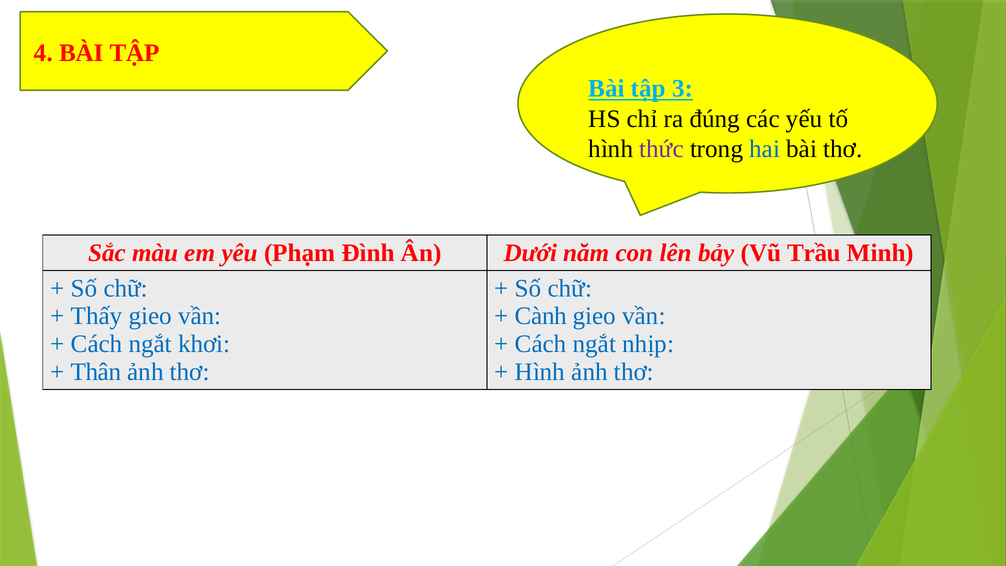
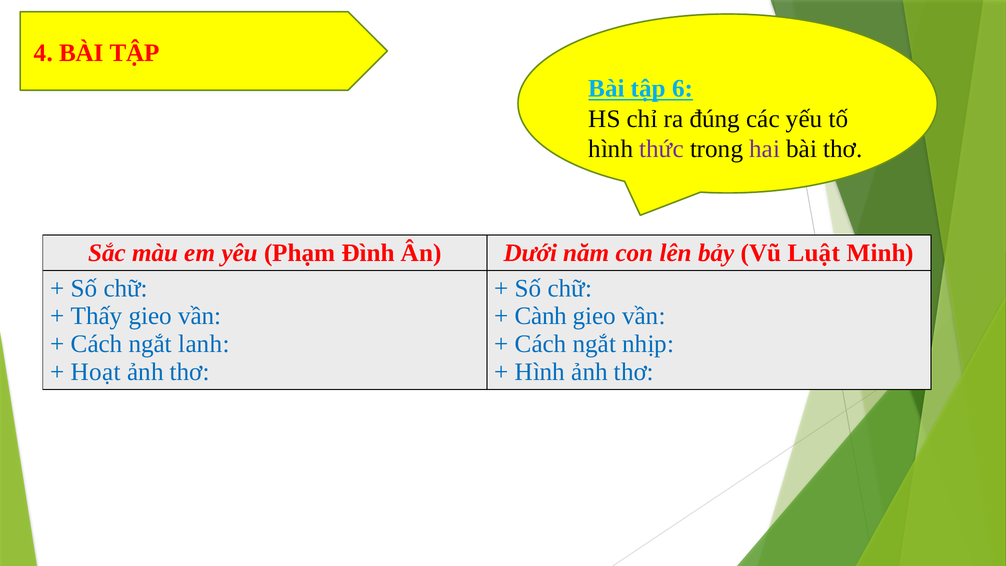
3: 3 -> 6 (683, 89)
hai colour: blue -> purple (765, 149)
Trầu: Trầu -> Luật (814, 253)
khơi: khơi -> lanh (204, 344)
Thân: Thân -> Hoạt (96, 372)
